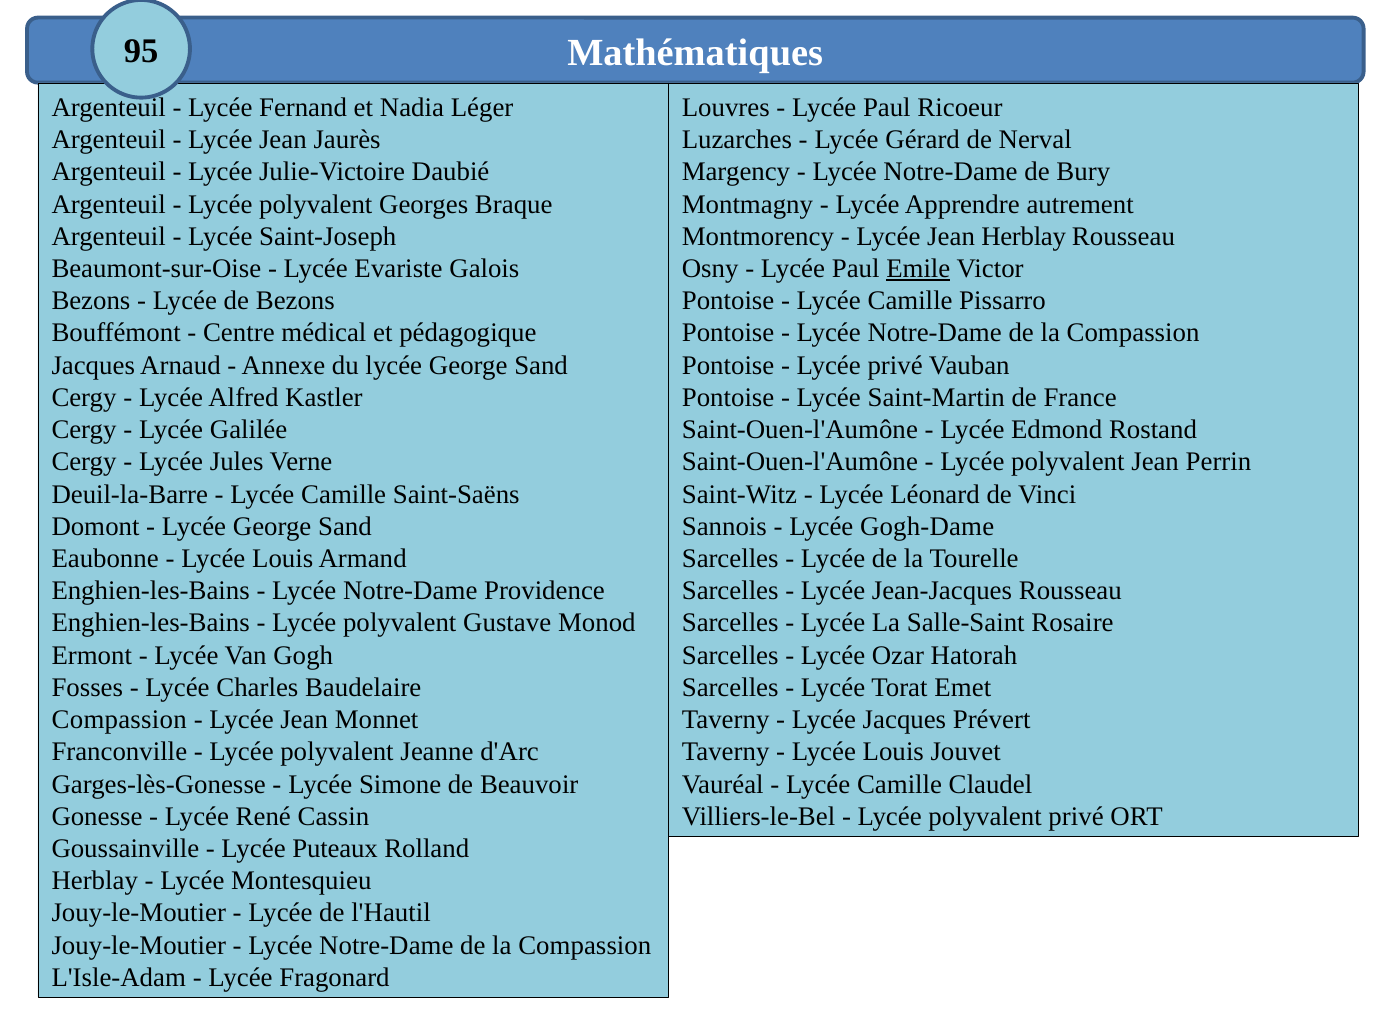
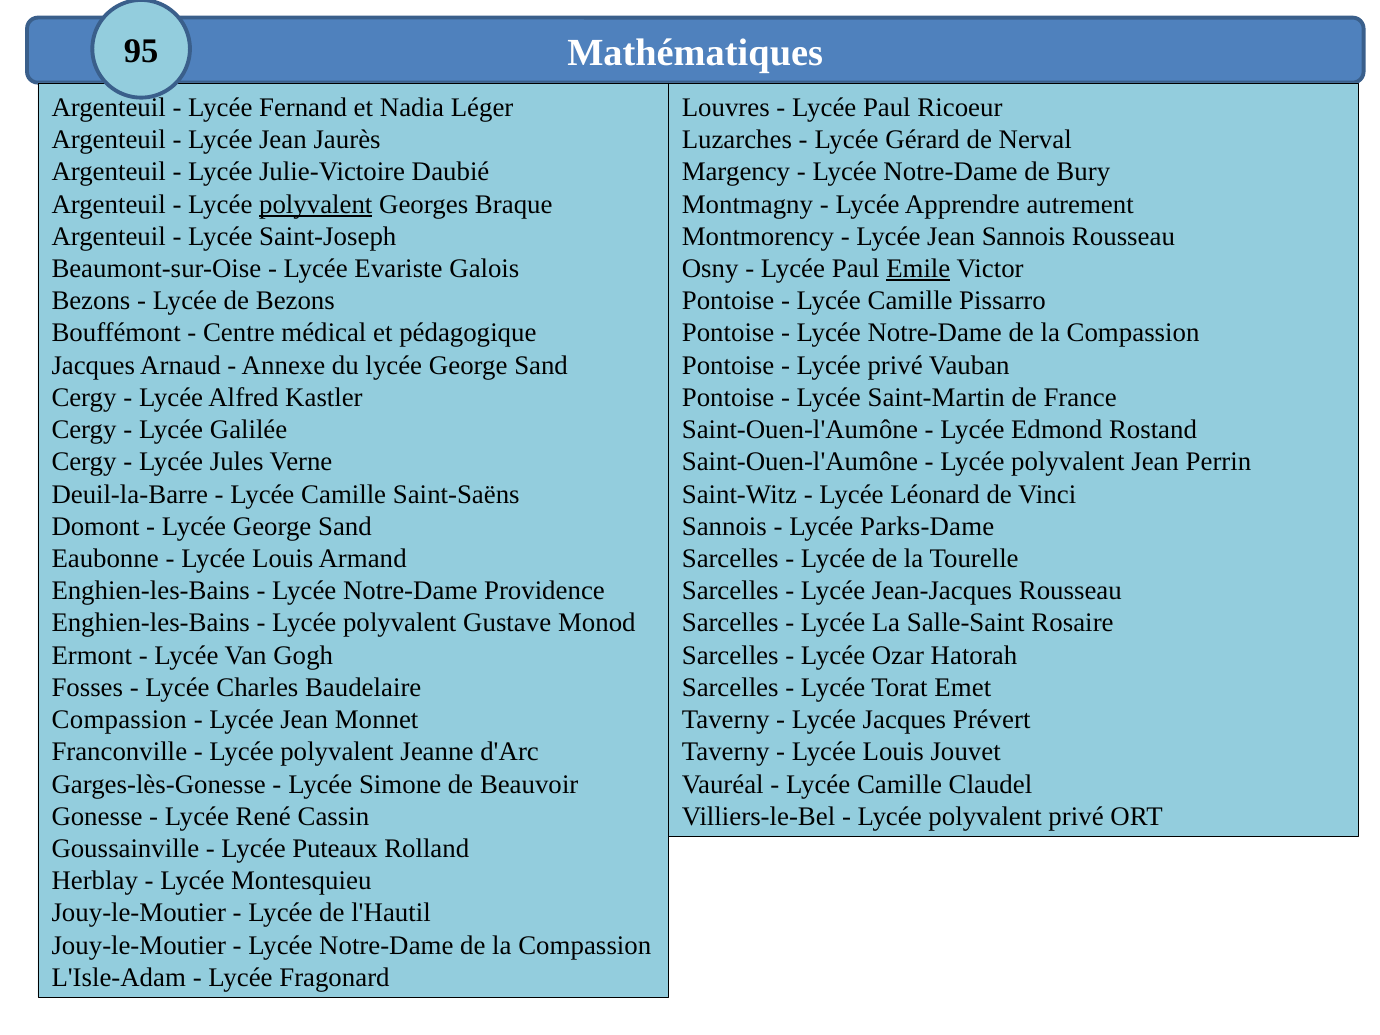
polyvalent underline: none -> present (316, 204)
Jean Herblay: Herblay -> Sannois (1024, 236)
Gogh-Dame: Gogh-Dame -> Parks-Dame (927, 526)
